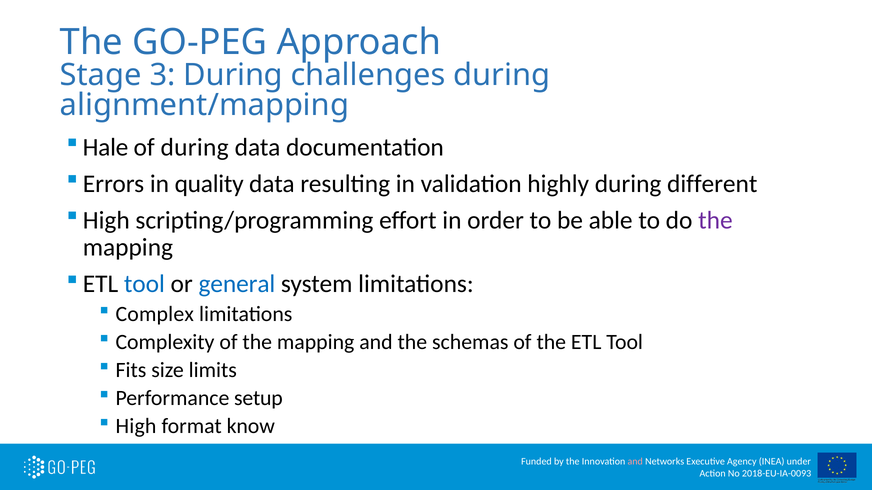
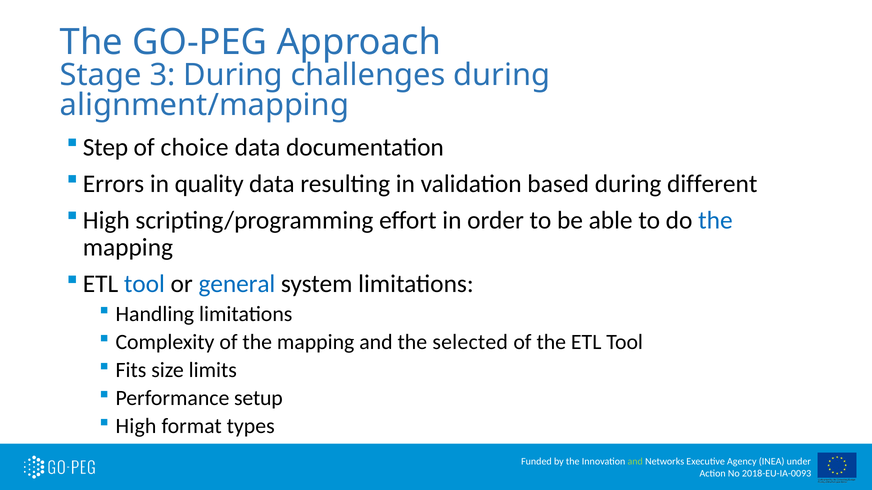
Hale: Hale -> Step (105, 147)
of during: during -> choice (195, 147)
highly: highly -> based (558, 184)
the colour: purple -> blue (715, 220)
Complex: Complex -> Handling (155, 314)
schemas: schemas -> selected (470, 342)
know: know -> types (251, 427)
and colour: pink -> light green (635, 462)
